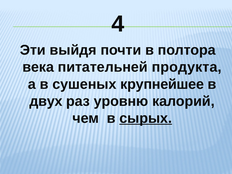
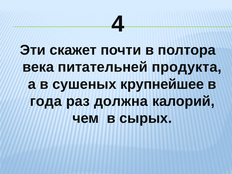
выйдя: выйдя -> скажет (73, 50)
двух: двух -> года (46, 101)
уровню: уровню -> должна (121, 101)
сырых underline: present -> none (146, 118)
